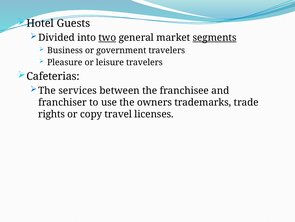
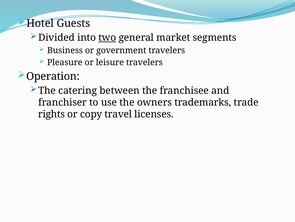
segments underline: present -> none (215, 38)
Cafeterias: Cafeterias -> Operation (53, 76)
services: services -> catering (78, 90)
